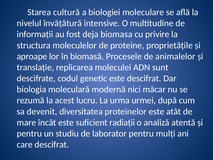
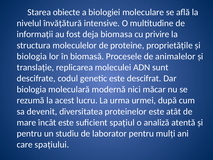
cultură: cultură -> obiecte (67, 12)
aproape: aproape -> biologia (32, 56)
radiații: radiații -> spațiul (122, 122)
care descifrat: descifrat -> spațiului (52, 144)
